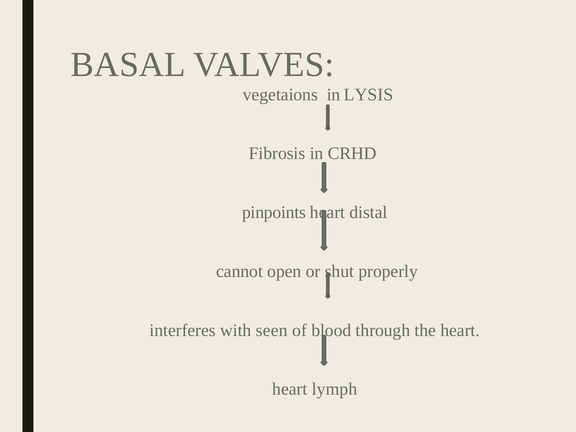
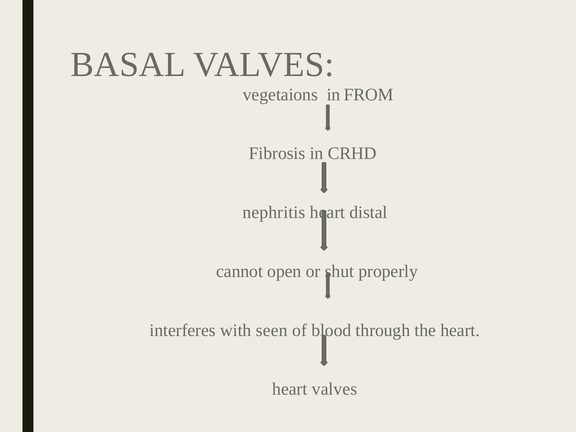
LYSIS: LYSIS -> FROM (369, 95)
pinpoints: pinpoints -> nephritis (274, 212)
heart lymph: lymph -> valves (335, 389)
